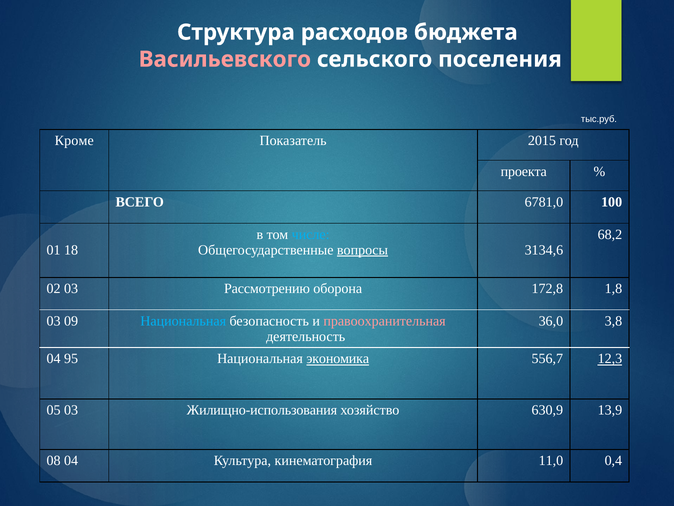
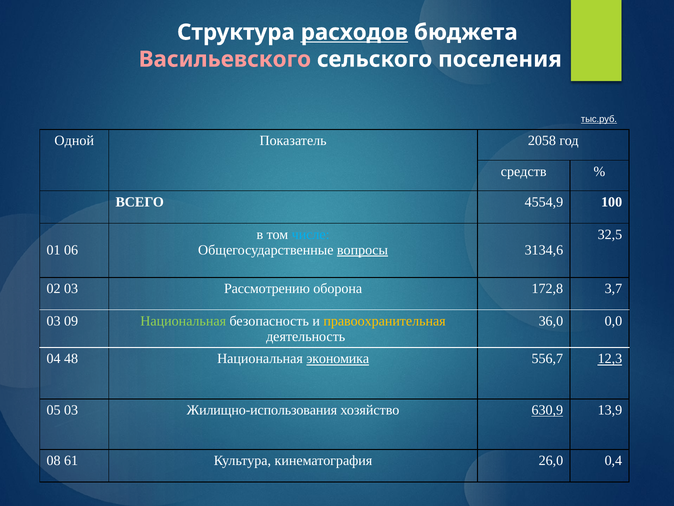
расходов underline: none -> present (354, 32)
тыс.руб underline: none -> present (599, 119)
Кроме: Кроме -> Одной (74, 141)
2015: 2015 -> 2058 (542, 141)
проекта: проекта -> средств (524, 171)
6781,0: 6781,0 -> 4554,9 (544, 202)
68,2: 68,2 -> 32,5 (610, 234)
18: 18 -> 06 (71, 250)
1,8: 1,8 -> 3,7 (613, 288)
Национальная colour: light blue -> light green (183, 321)
правоохранительная colour: pink -> yellow (385, 321)
3,8: 3,8 -> 0,0 (613, 321)
95: 95 -> 48 (71, 358)
630,9 underline: none -> present (547, 410)
08 04: 04 -> 61 (71, 460)
11,0: 11,0 -> 26,0 (551, 460)
